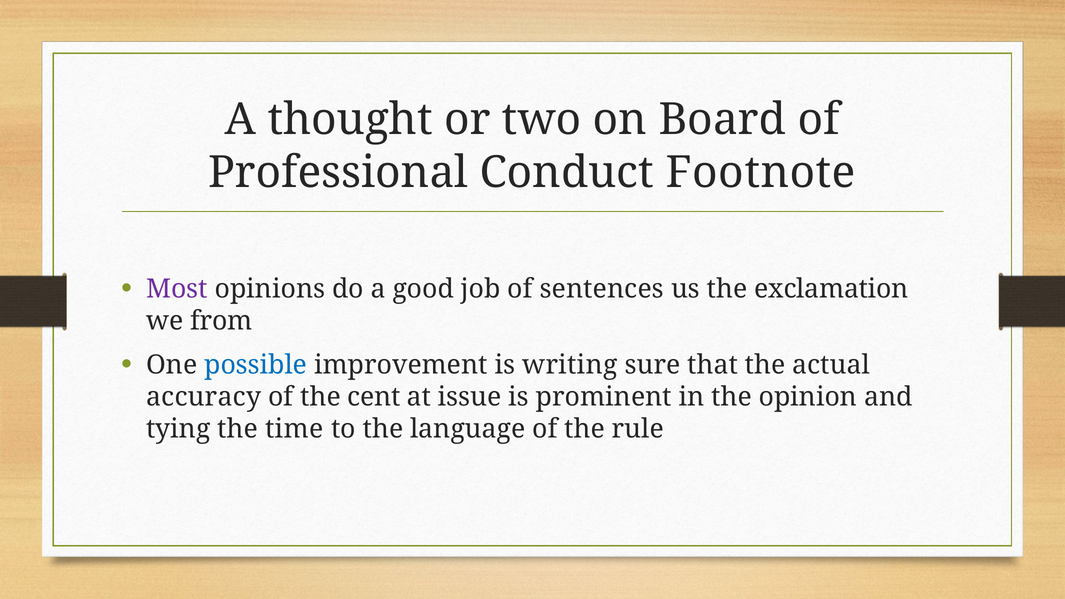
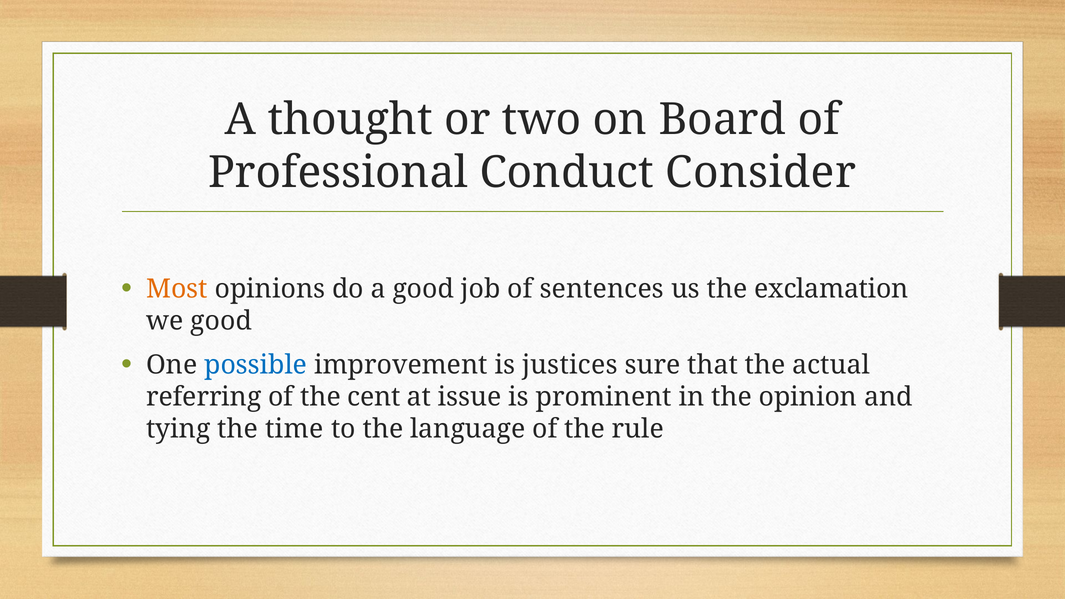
Footnote: Footnote -> Consider (761, 173)
Most colour: purple -> orange (177, 289)
we from: from -> good (221, 321)
writing: writing -> justices (570, 365)
accuracy: accuracy -> referring (204, 397)
